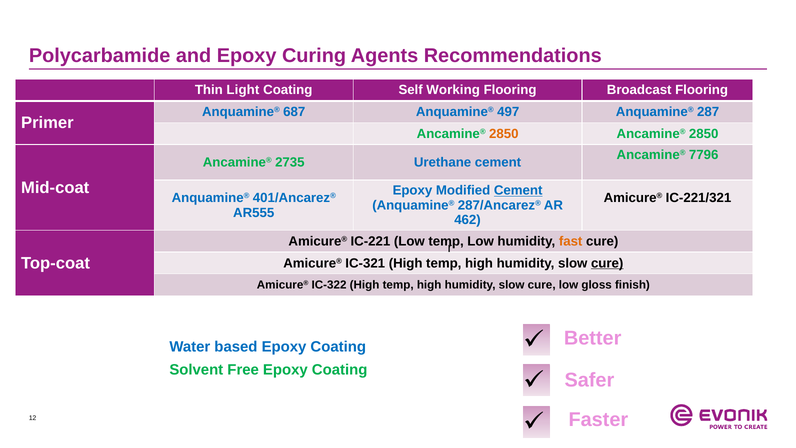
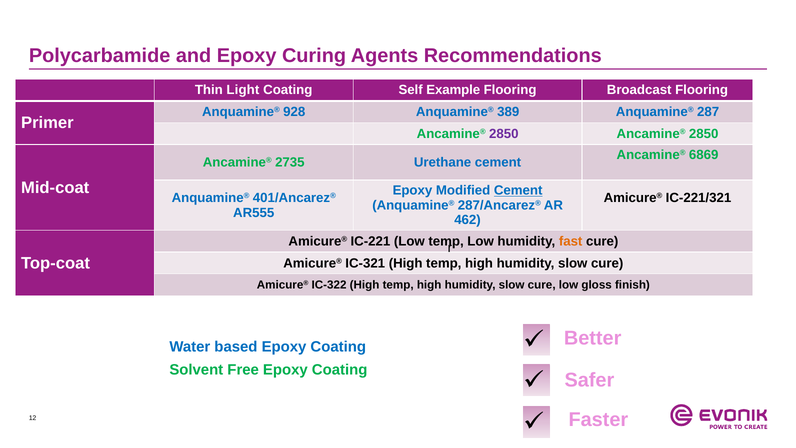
Working: Working -> Example (453, 90)
687: 687 -> 928 (294, 112)
497: 497 -> 389 (508, 112)
2850 colour: orange -> purple (504, 134)
7796: 7796 -> 6869 (704, 155)
cure underline: present -> none (607, 263)
